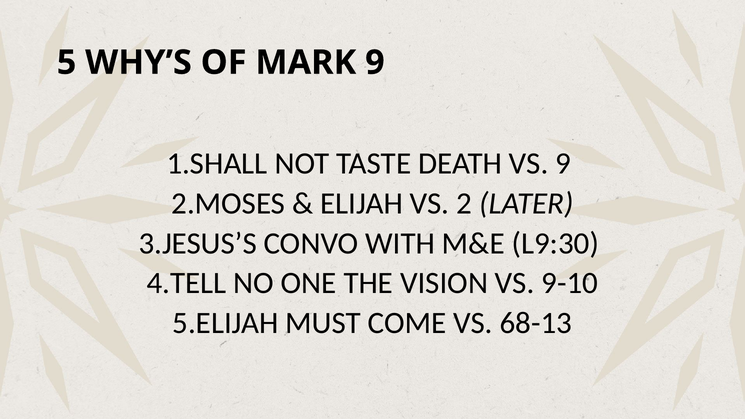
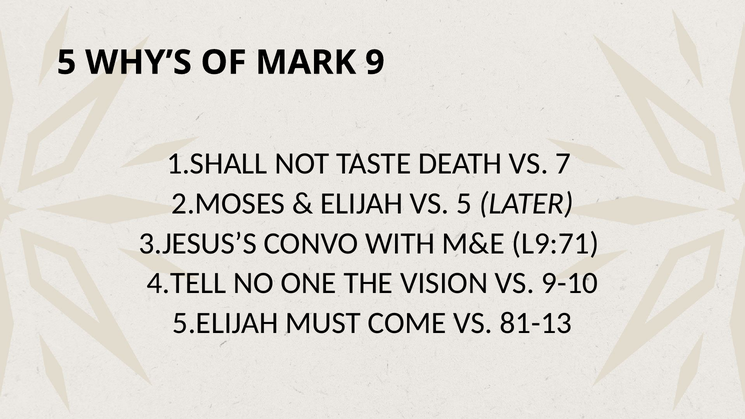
VS 9: 9 -> 7 (563, 164)
VS 2: 2 -> 5 (464, 204)
L9:30: L9:30 -> L9:71 (555, 243)
68-13: 68-13 -> 81-13 (536, 323)
